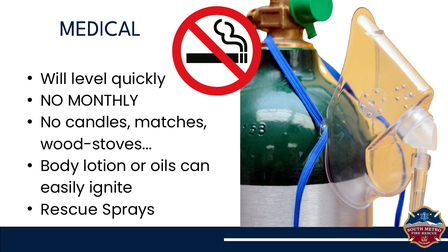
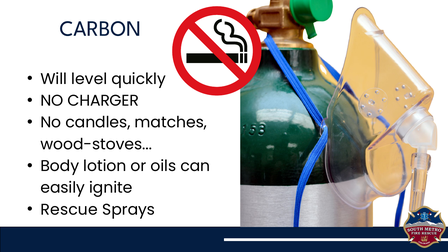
MEDICAL: MEDICAL -> CARBON (100, 29)
MONTHLY: MONTHLY -> CHARGER (103, 101)
